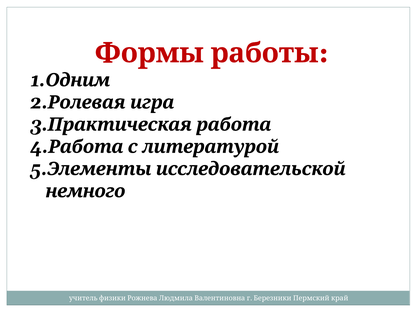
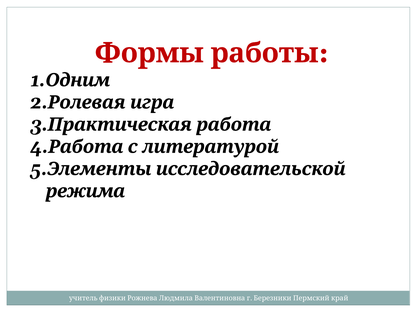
немного: немного -> режима (85, 192)
